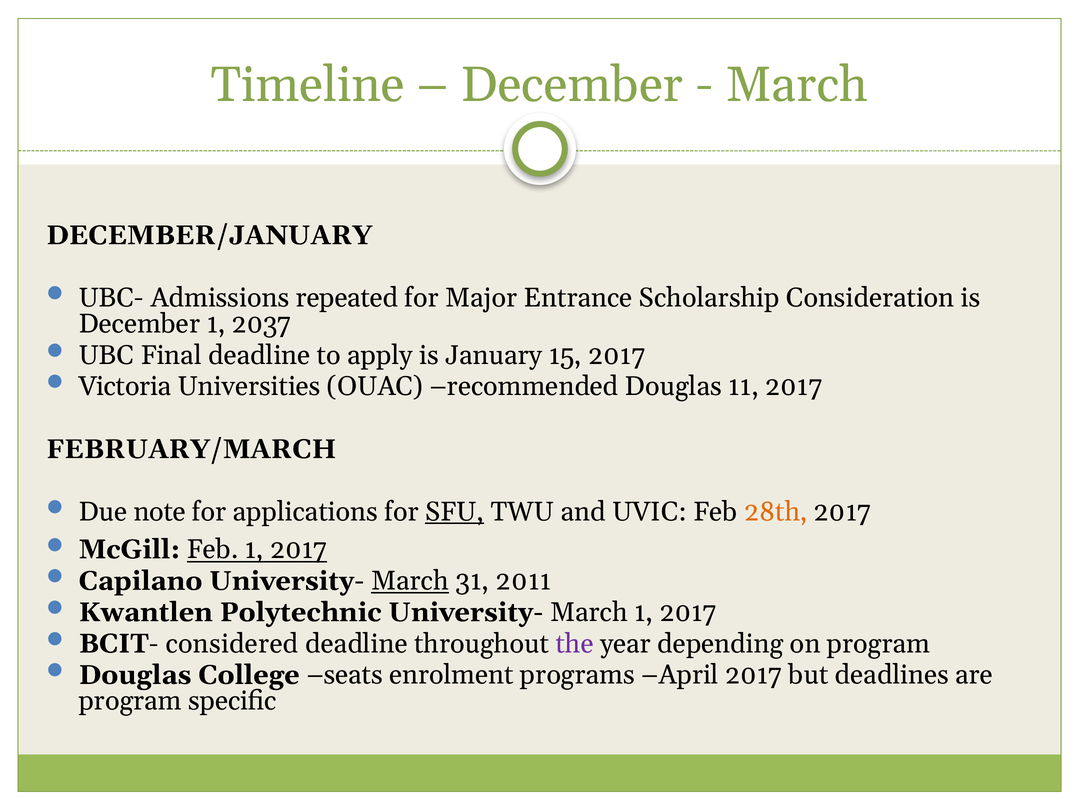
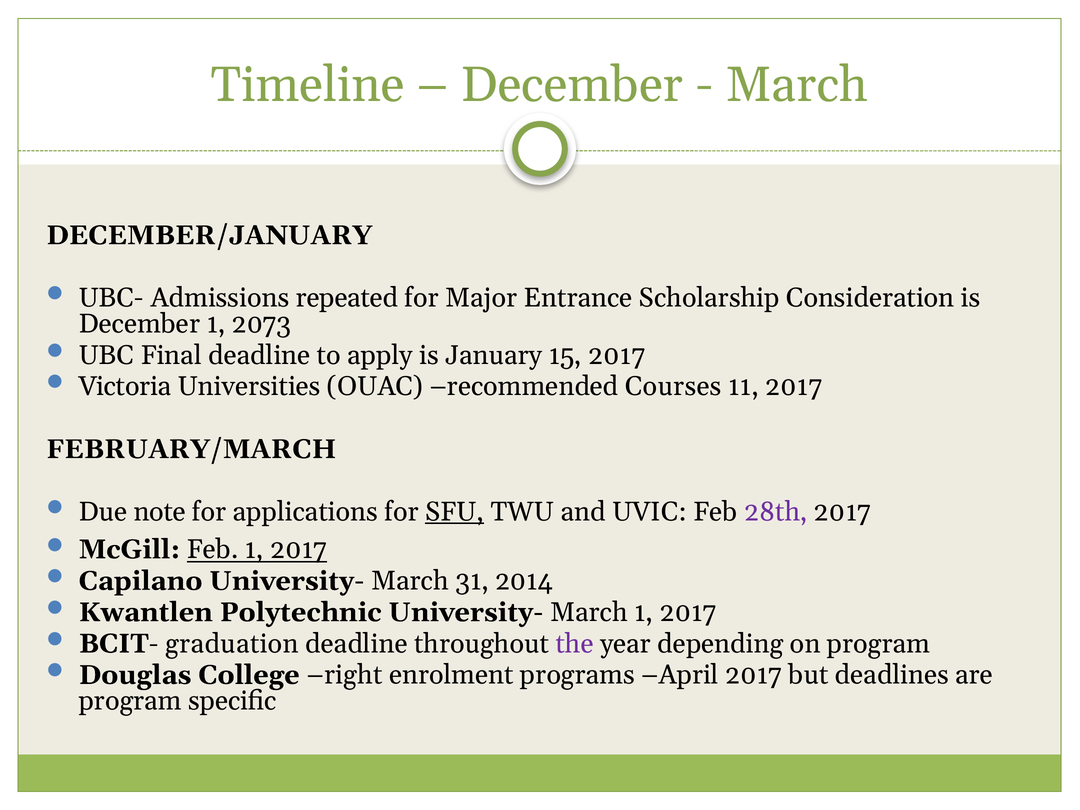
2037: 2037 -> 2073 (261, 324)
recommended Douglas: Douglas -> Courses (673, 387)
28th colour: orange -> purple (776, 512)
March underline: present -> none (410, 581)
2011: 2011 -> 2014 (524, 581)
considered: considered -> graduation (232, 644)
seats: seats -> right (345, 675)
